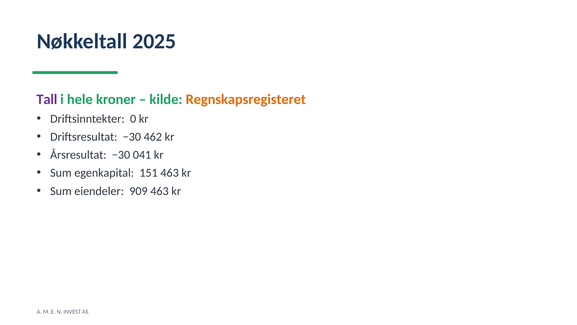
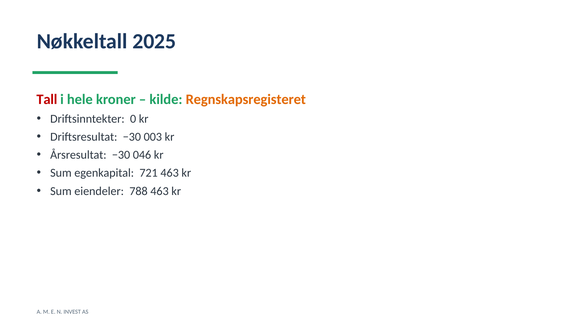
Tall colour: purple -> red (47, 99)
462: 462 -> 003 (153, 137)
041: 041 -> 046 (142, 155)
151: 151 -> 721 (149, 173)
909: 909 -> 788 (139, 191)
